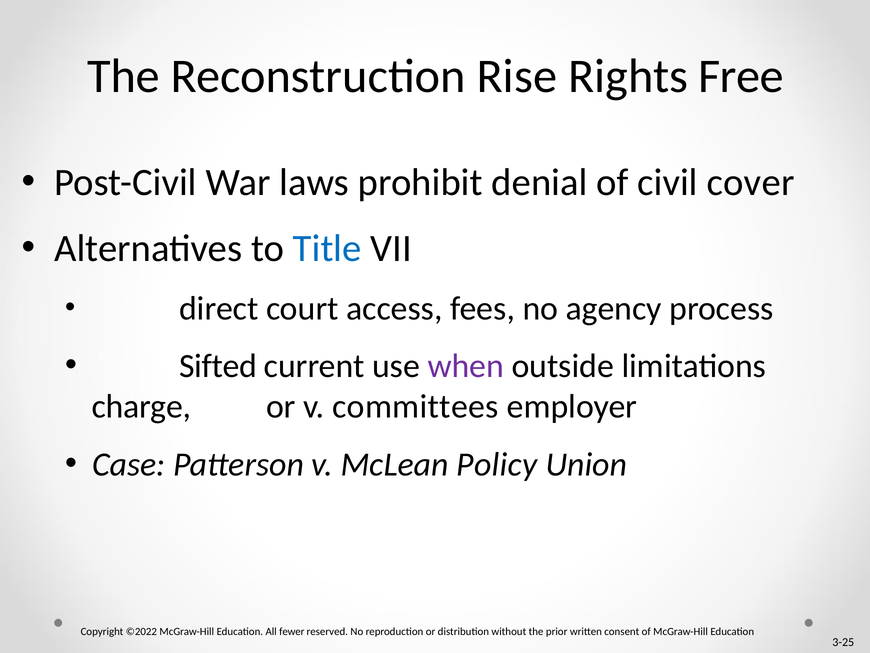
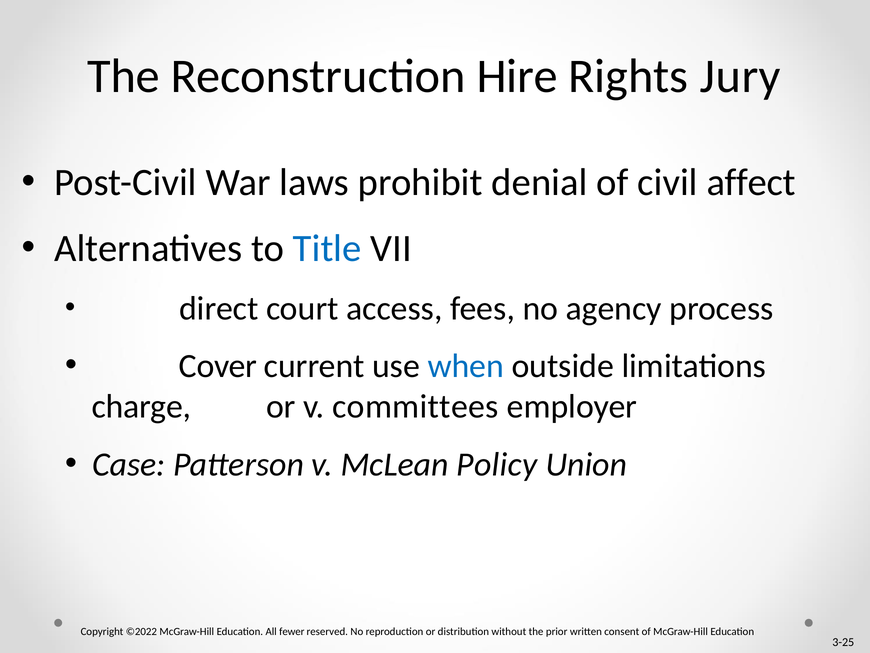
Rise: Rise -> Hire (517, 76)
Free: Free -> Jury (740, 76)
cover: cover -> affect (751, 183)
Sifted: Sifted -> Cover (218, 366)
when colour: purple -> blue (466, 366)
